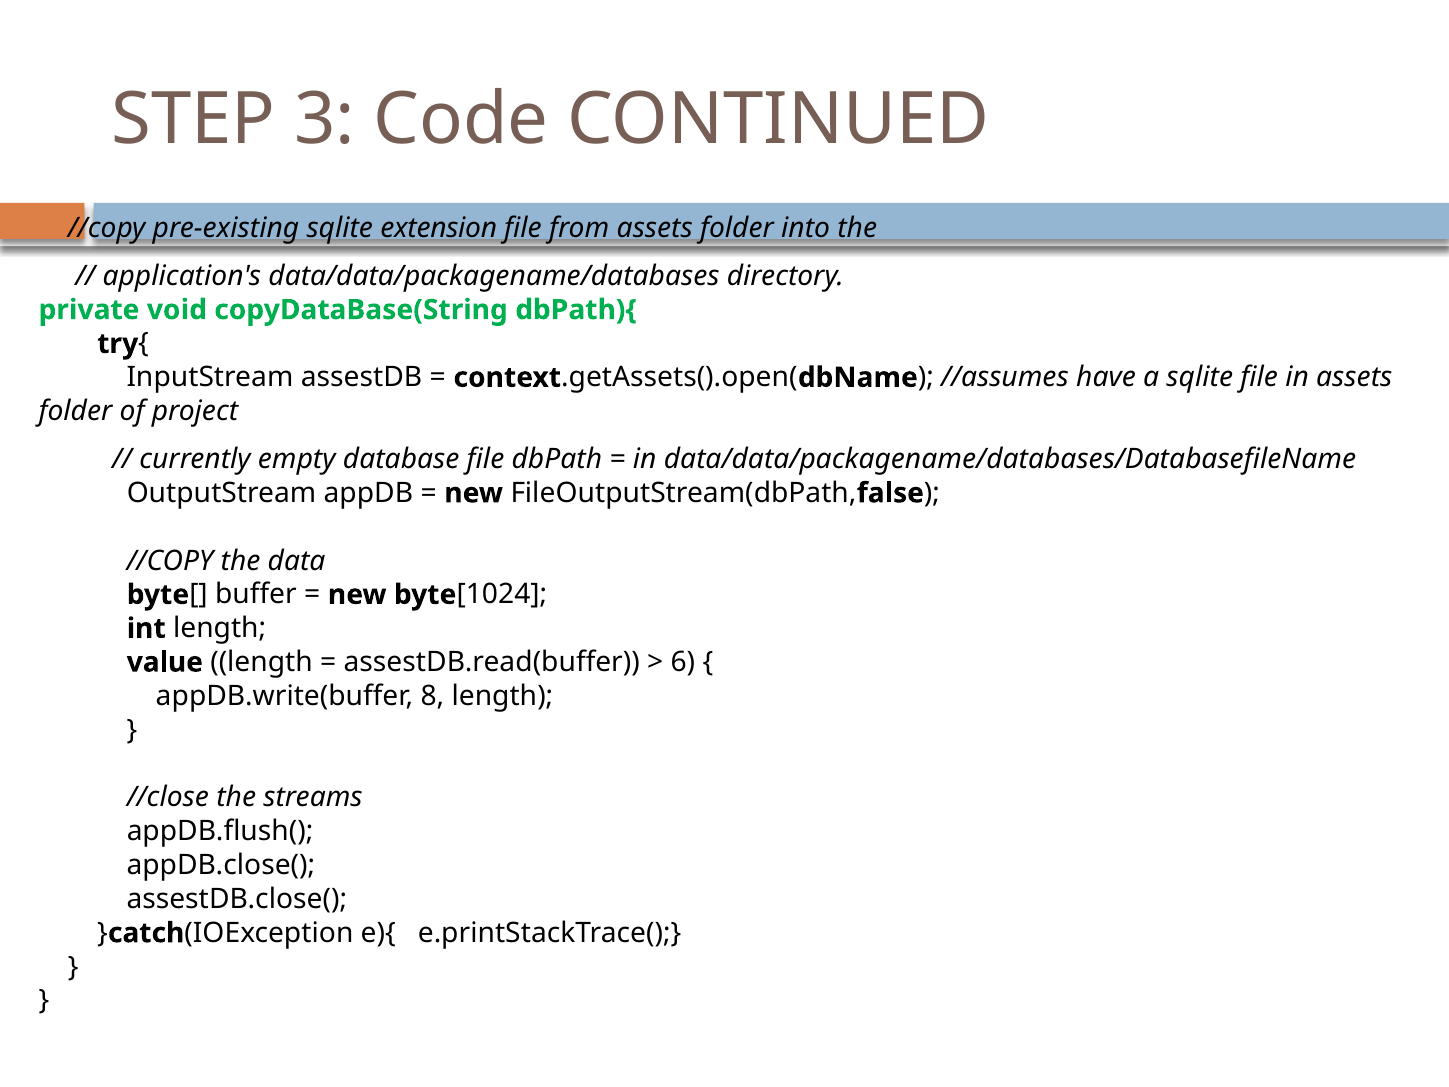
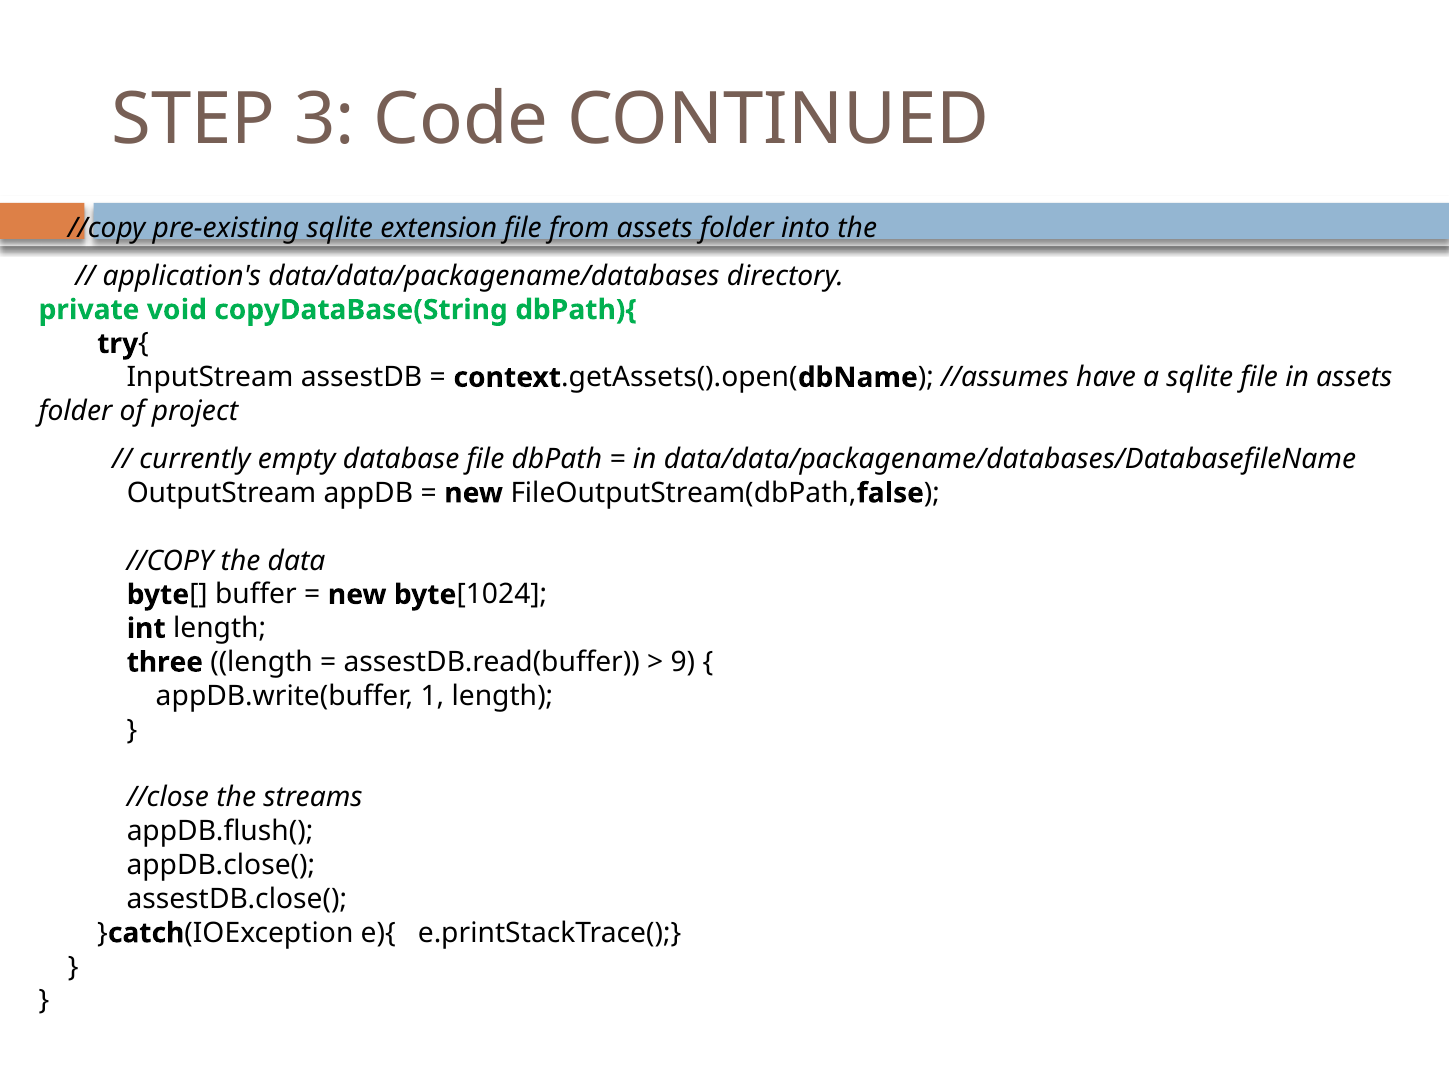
value: value -> three (165, 662)
6: 6 -> 9 (683, 662)
8: 8 -> 1 (432, 696)
